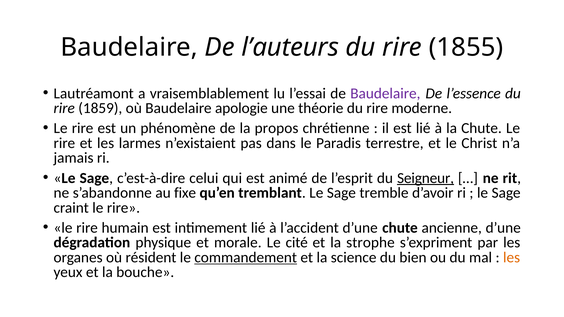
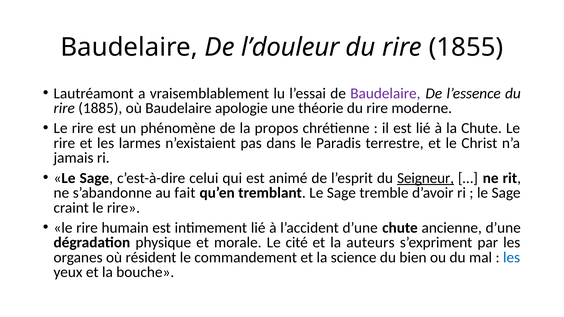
l’auteurs: l’auteurs -> l’douleur (290, 47)
1859: 1859 -> 1885 (100, 108)
fixe: fixe -> fait (185, 193)
strophe: strophe -> auteurs (370, 243)
commandement underline: present -> none (246, 258)
les colour: orange -> blue (512, 258)
